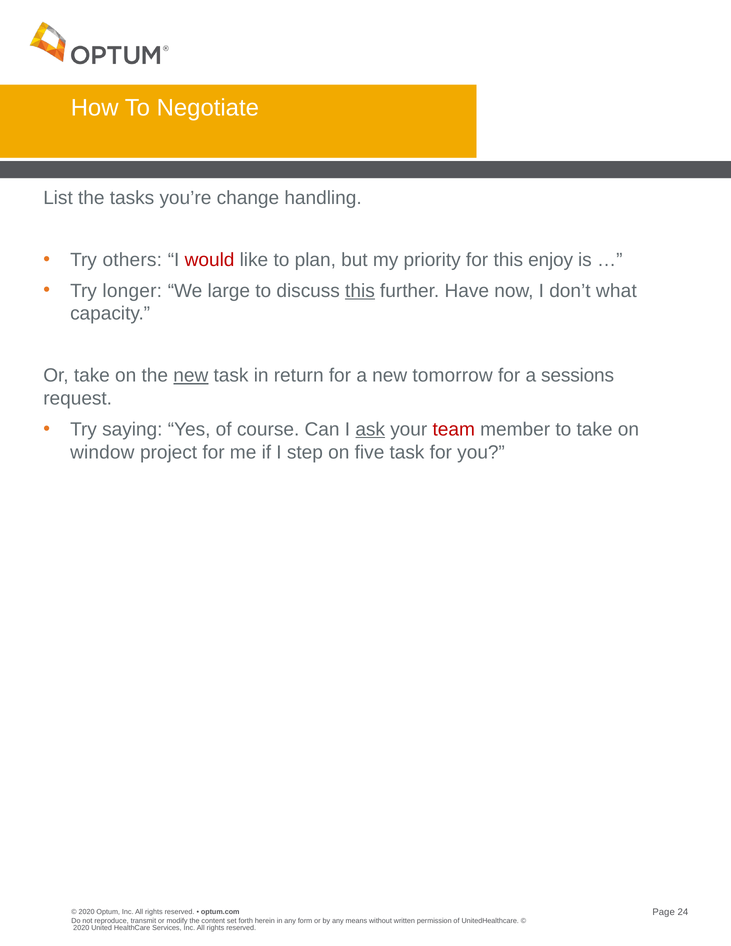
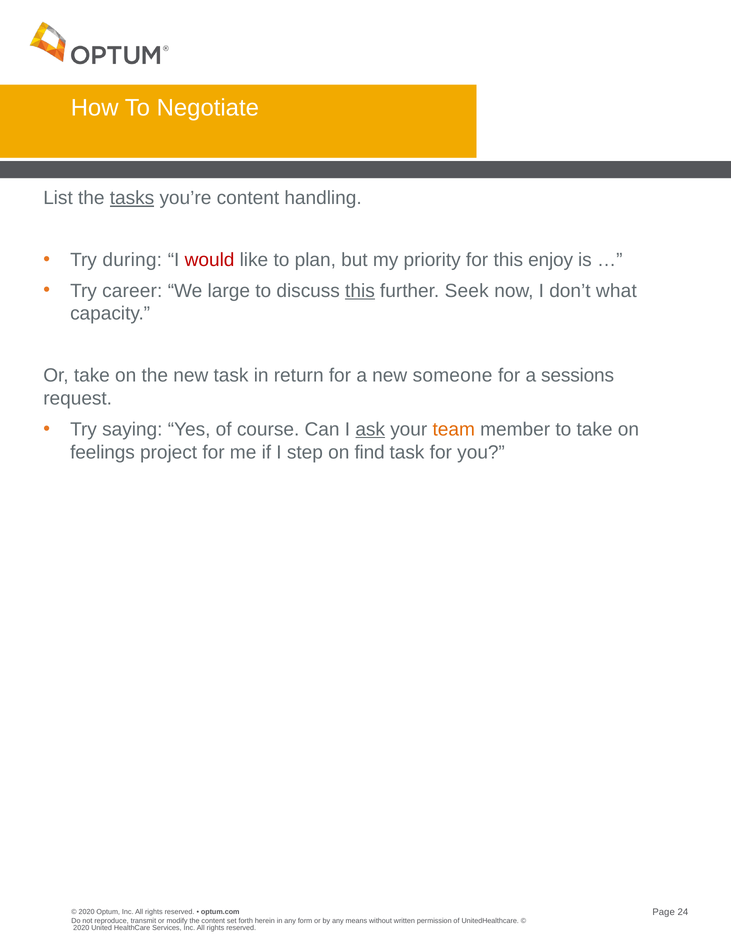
tasks underline: none -> present (132, 198)
you’re change: change -> content (248, 198)
others: others -> during (132, 260)
longer: longer -> career (132, 291)
Have: Have -> Seek (467, 291)
new underline: present -> none (191, 376)
tomorrow: tomorrow -> someone (453, 376)
team colour: red -> orange (454, 429)
window: window -> feelings (102, 452)
five: five -> find (370, 452)
